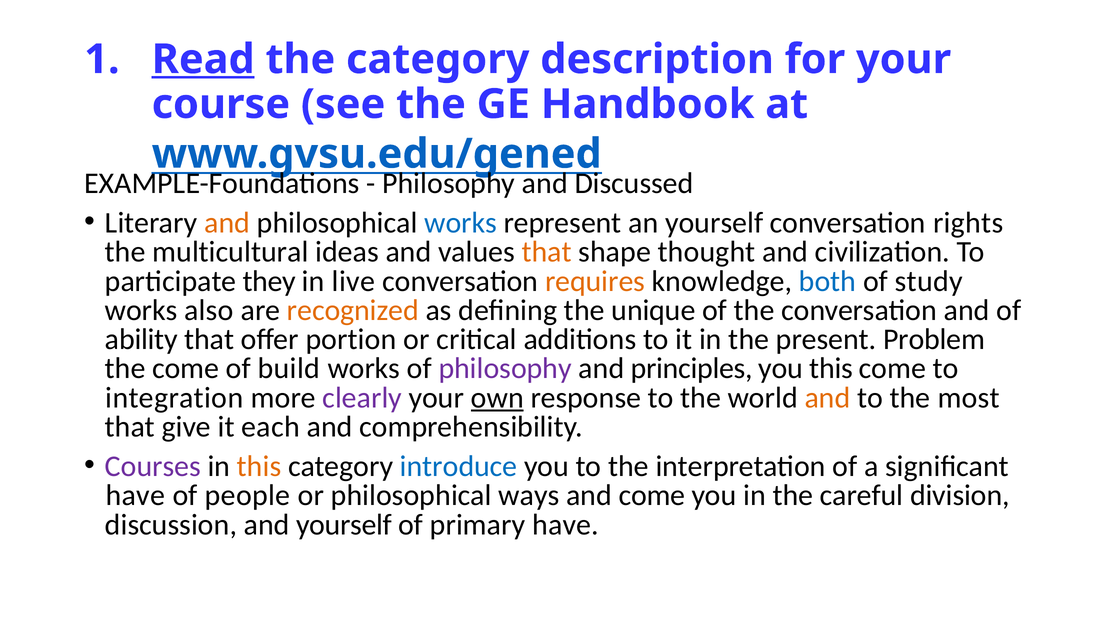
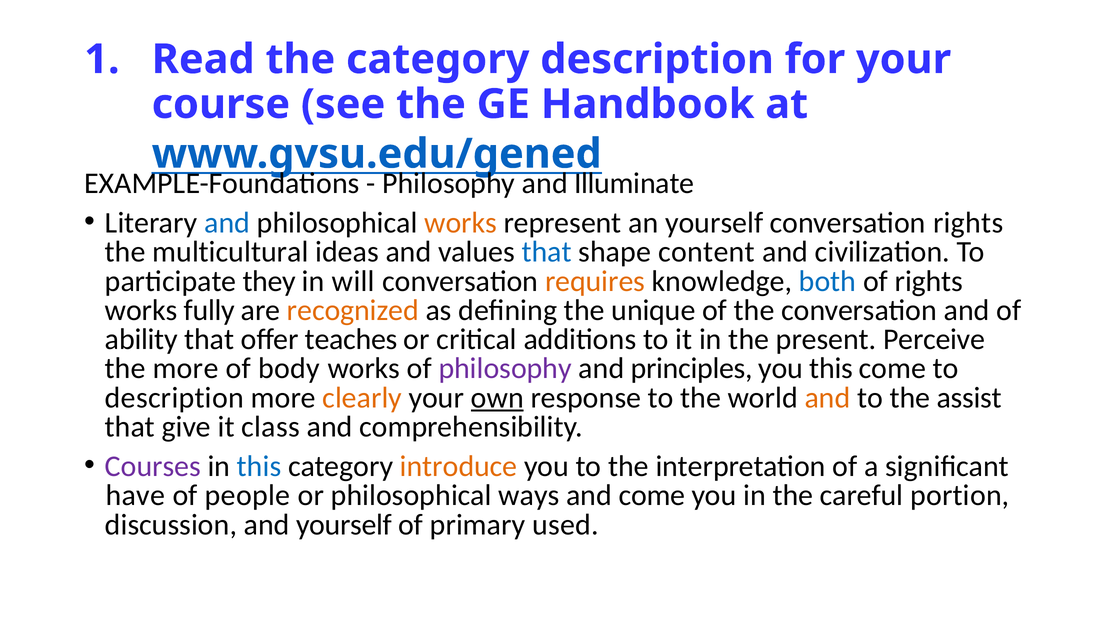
Read underline: present -> none (203, 59)
Discussed: Discussed -> Illuminate (634, 183)
and colour: orange -> blue (227, 223)
works colour: blue -> orange (461, 223)
that colour: orange -> blue (547, 252)
thought: thought -> content (707, 252)
live: live -> will (353, 281)
of study: study -> rights (929, 281)
also: also -> fully (209, 310)
portion: portion -> teaches (351, 339)
Problem: Problem -> Perceive (934, 339)
the come: come -> more (186, 368)
build: build -> body (289, 368)
integration: integration -> description (174, 397)
clearly colour: purple -> orange (362, 397)
most: most -> assist (969, 397)
each: each -> class (271, 427)
this colour: orange -> blue (259, 466)
introduce colour: blue -> orange (459, 466)
division: division -> portion (960, 495)
primary have: have -> used (565, 524)
